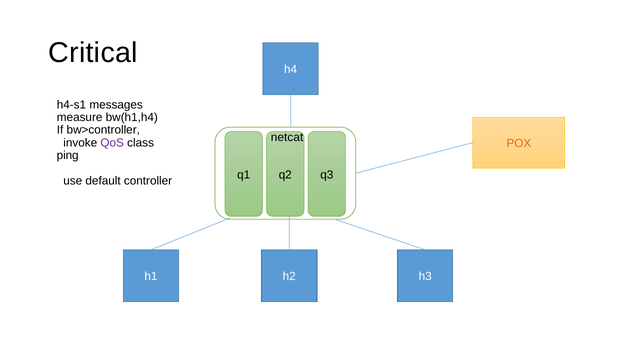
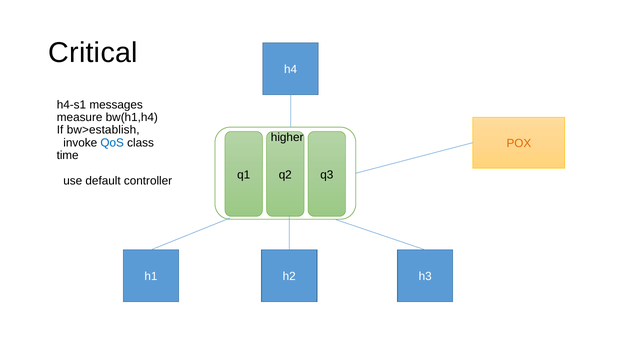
bw>controller: bw>controller -> bw>establish (103, 130)
netcat: netcat -> higher (287, 137)
QoS colour: purple -> blue (112, 143)
ping: ping -> time (68, 155)
